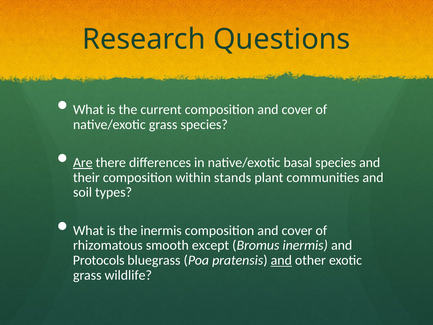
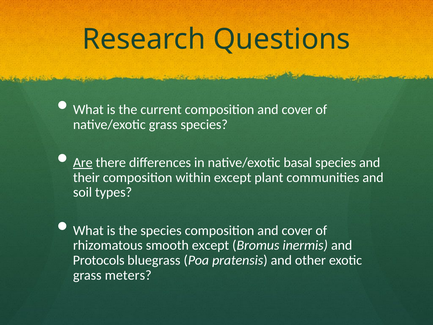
within stands: stands -> except (233, 177)
the inermis: inermis -> species (161, 230)
and underline: present -> none (281, 260)
wildlife: wildlife -> meters (128, 275)
